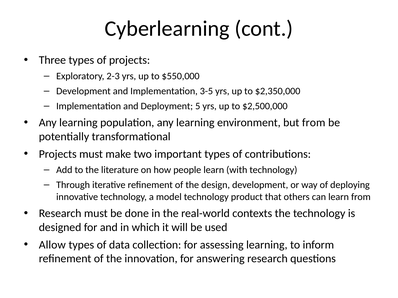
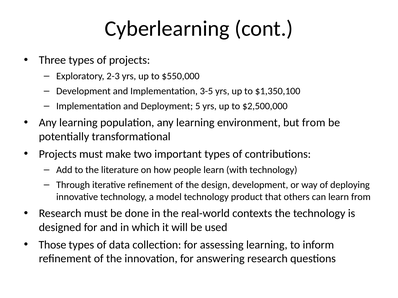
$2,350,000: $2,350,000 -> $1,350,100 (278, 91)
Allow: Allow -> Those (52, 245)
